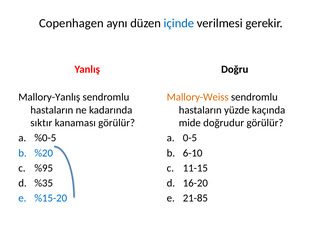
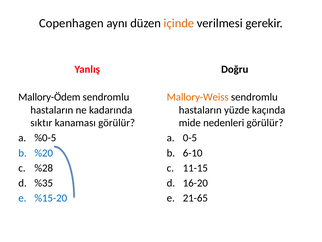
içinde colour: blue -> orange (179, 23)
Mallory-Yanlış: Mallory-Yanlış -> Mallory-Ödem (49, 97)
doğrudur: doğrudur -> nedenleri (224, 123)
%95: %95 -> %28 (44, 168)
21-85: 21-85 -> 21-65 (195, 198)
